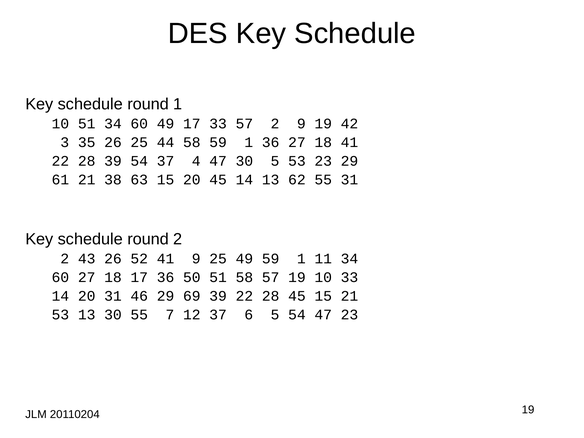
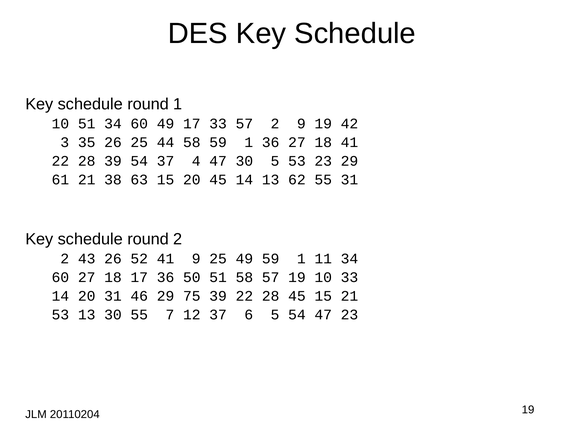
69: 69 -> 75 (192, 296)
